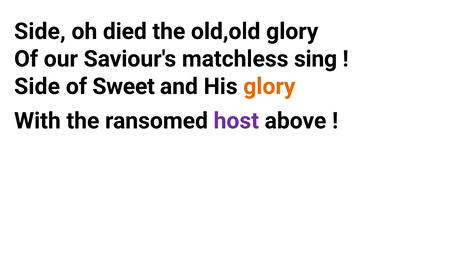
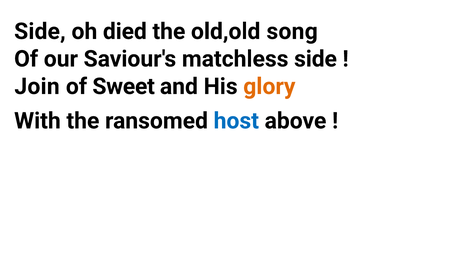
old,old glory: glory -> song (292, 31)
matchless sing: sing -> side (316, 59)
Side: Side -> Join (37, 86)
host colour: purple -> blue (236, 121)
